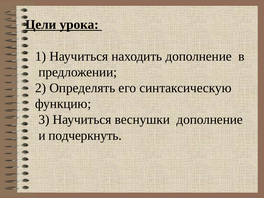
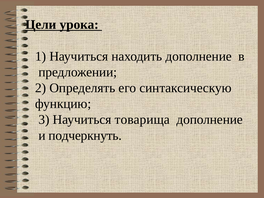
веснушки: веснушки -> товарища (142, 120)
